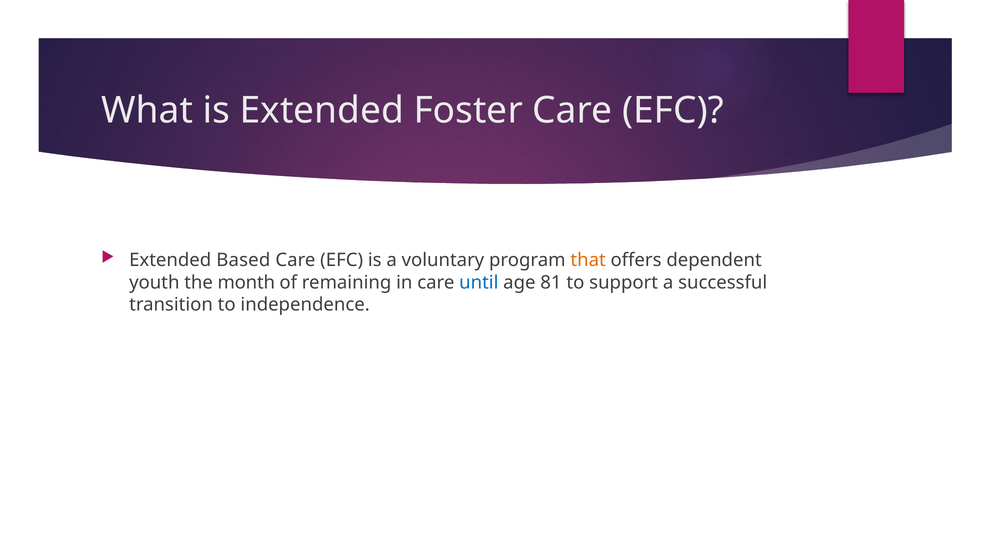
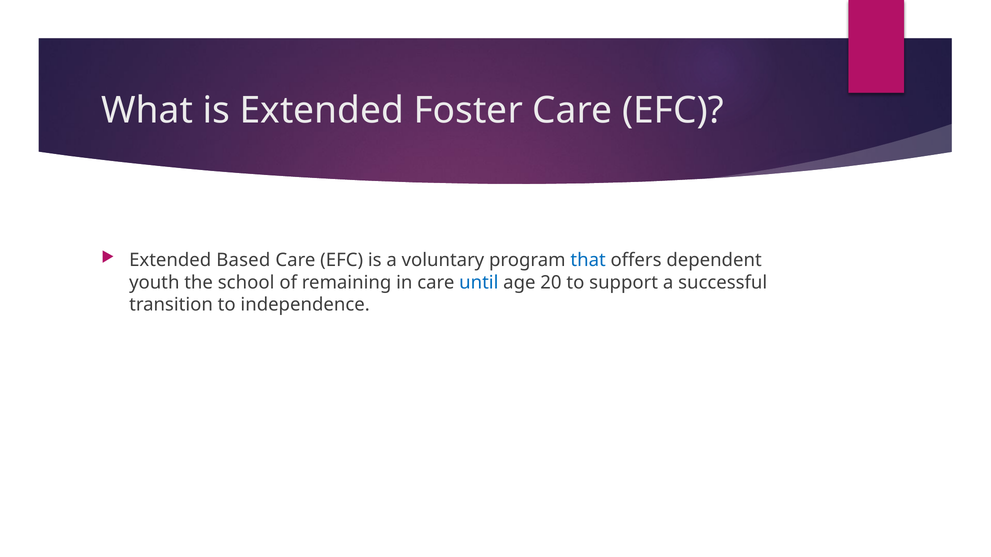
that colour: orange -> blue (588, 260)
month: month -> school (246, 283)
81: 81 -> 20 (551, 283)
